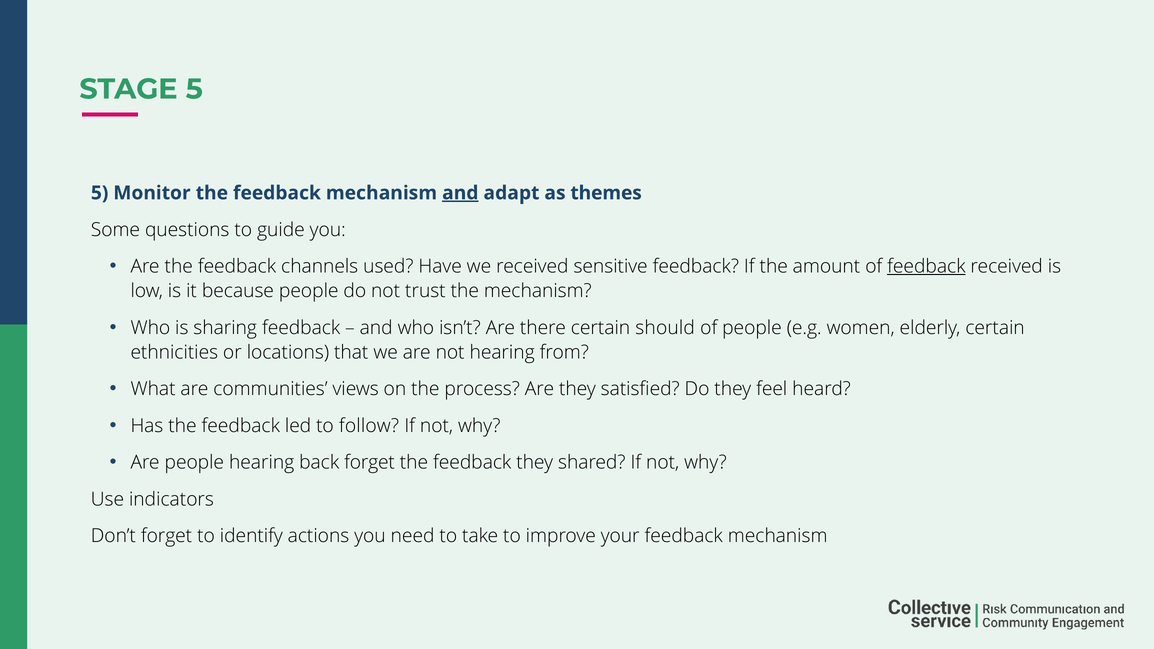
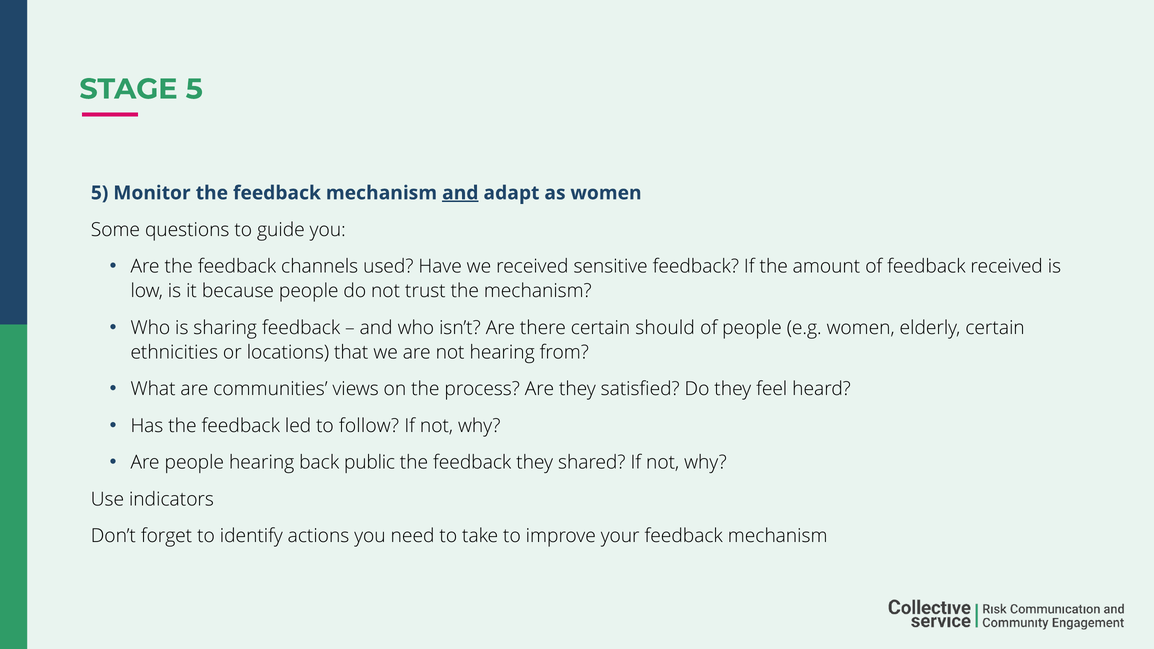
as themes: themes -> women (606, 193)
feedback underline: present -> none (926, 266)
back forget: forget -> public (370, 463)
